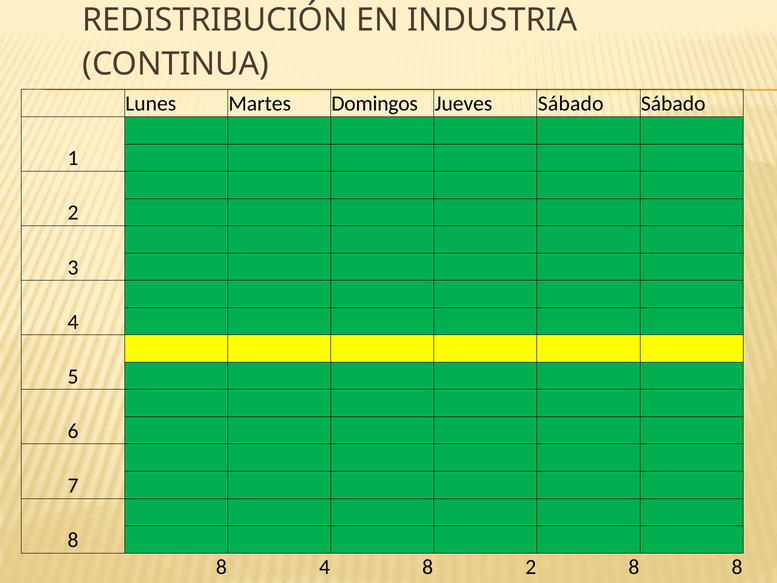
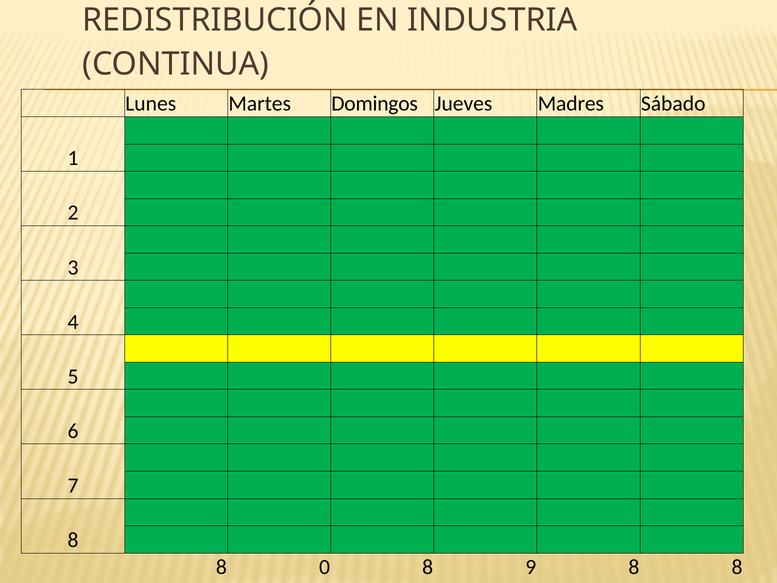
Jueves Sábado: Sábado -> Madres (571, 104)
8 4: 4 -> 0 (325, 567)
8 2: 2 -> 9 (531, 567)
